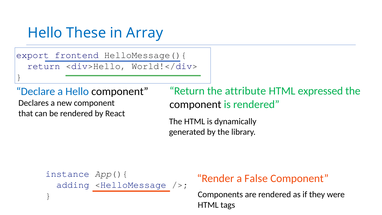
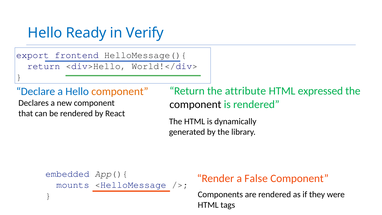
These: These -> Ready (86, 33)
Array: Array -> Verify (145, 33)
component colour: black -> orange (120, 91)
instance: instance -> embedded (67, 174)
adding: adding -> mounts (73, 185)
